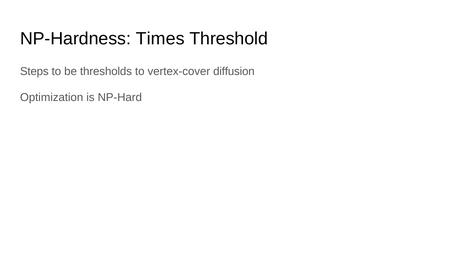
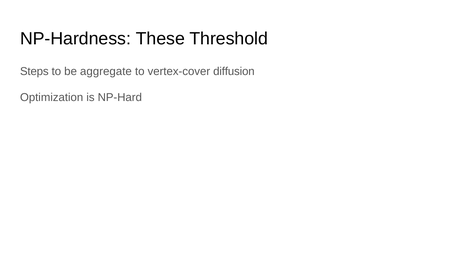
Times: Times -> These (160, 39)
thresholds: thresholds -> aggregate (106, 72)
